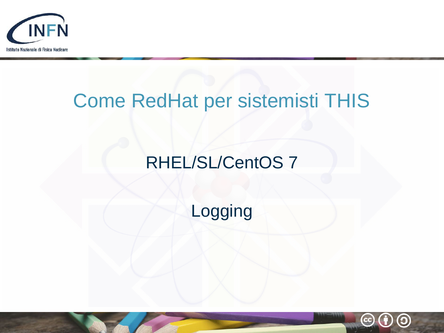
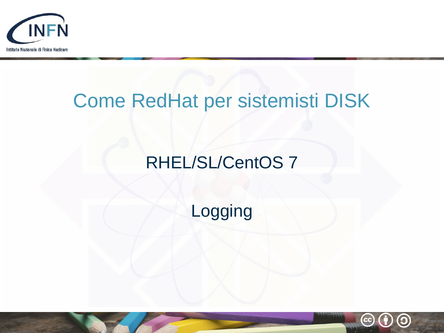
THIS: THIS -> DISK (347, 101)
